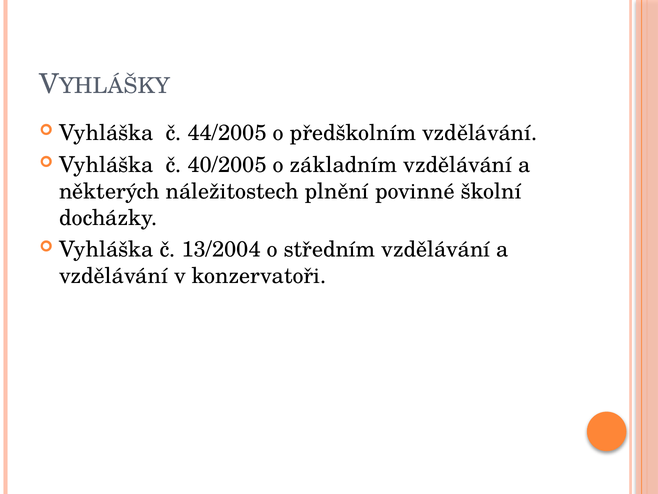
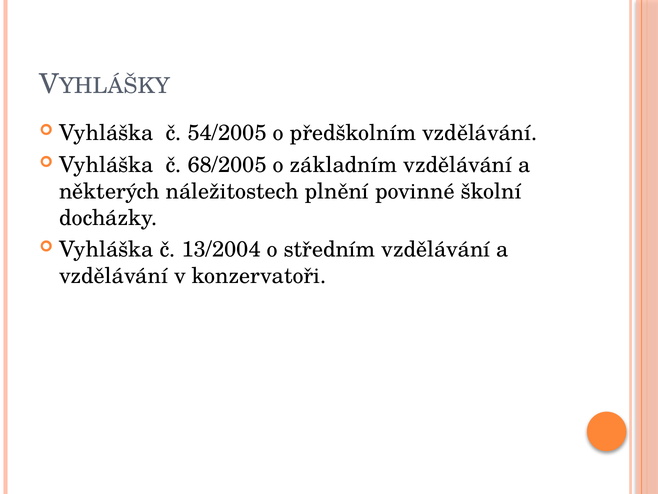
44/2005: 44/2005 -> 54/2005 (227, 133)
40/2005: 40/2005 -> 68/2005 (227, 165)
